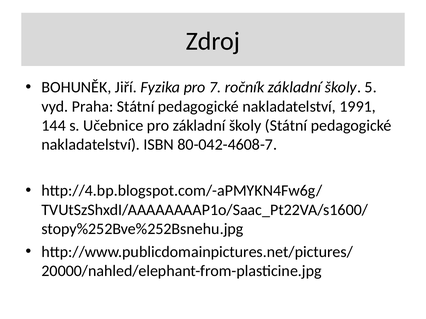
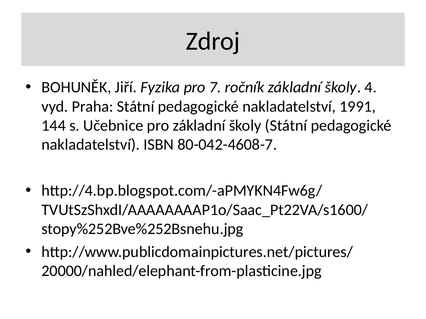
5: 5 -> 4 (371, 87)
